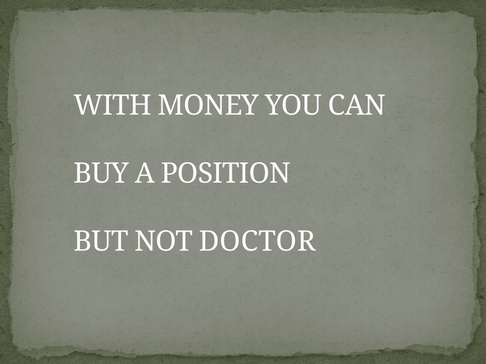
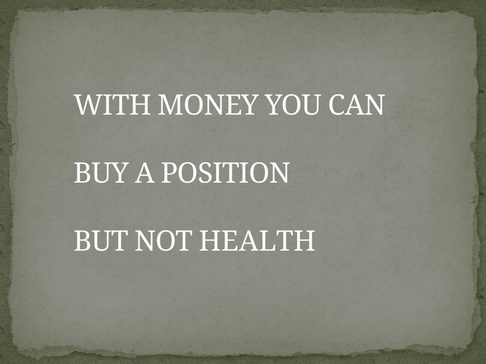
DOCTOR: DOCTOR -> HEALTH (257, 242)
